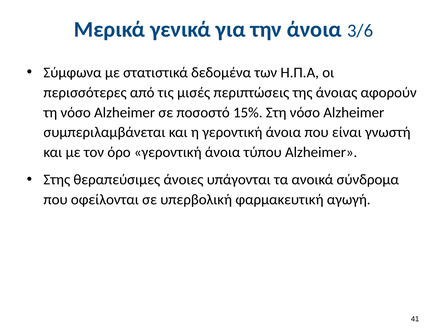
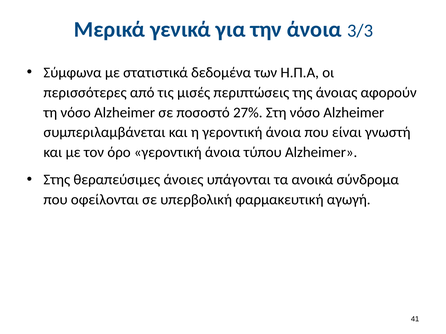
3/6: 3/6 -> 3/3 (360, 31)
15%: 15% -> 27% (248, 113)
